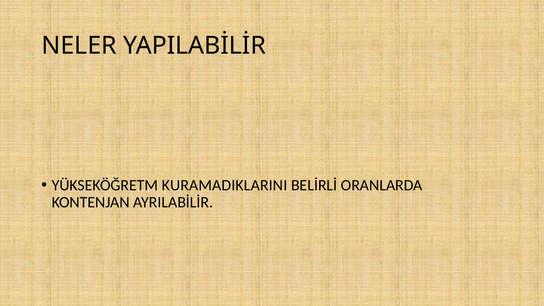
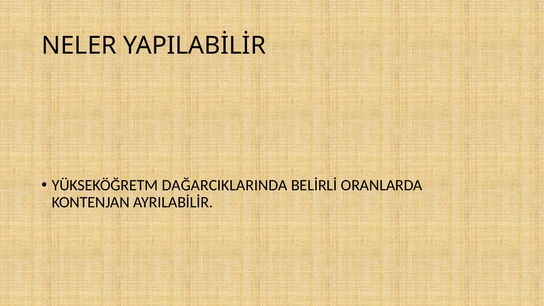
KURAMADIKLARINI: KURAMADIKLARINI -> DAĞARCIKLARINDA (225, 185)
